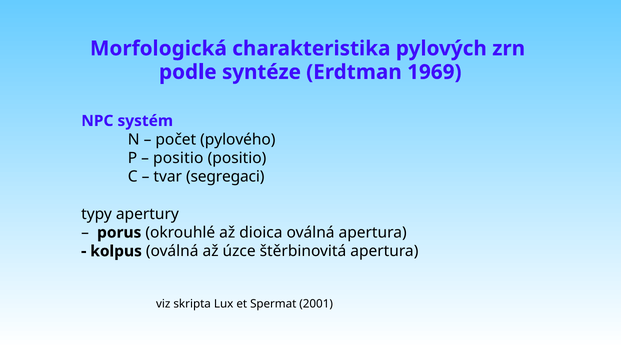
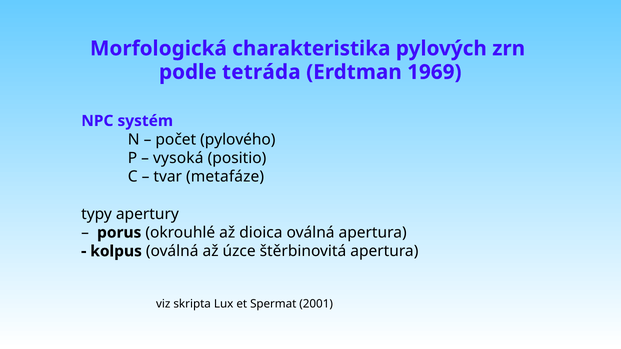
syntéze: syntéze -> tetráda (261, 72)
positio: positio -> vysoká (178, 158)
segregaci: segregaci -> metafáze (225, 177)
